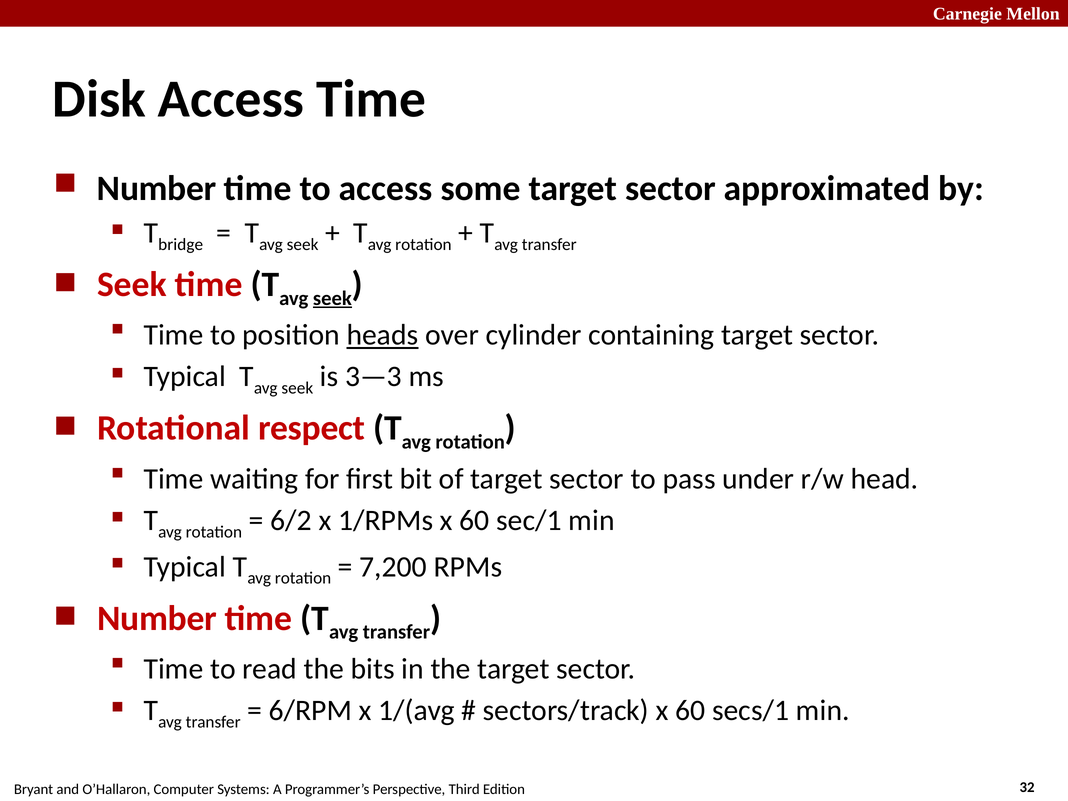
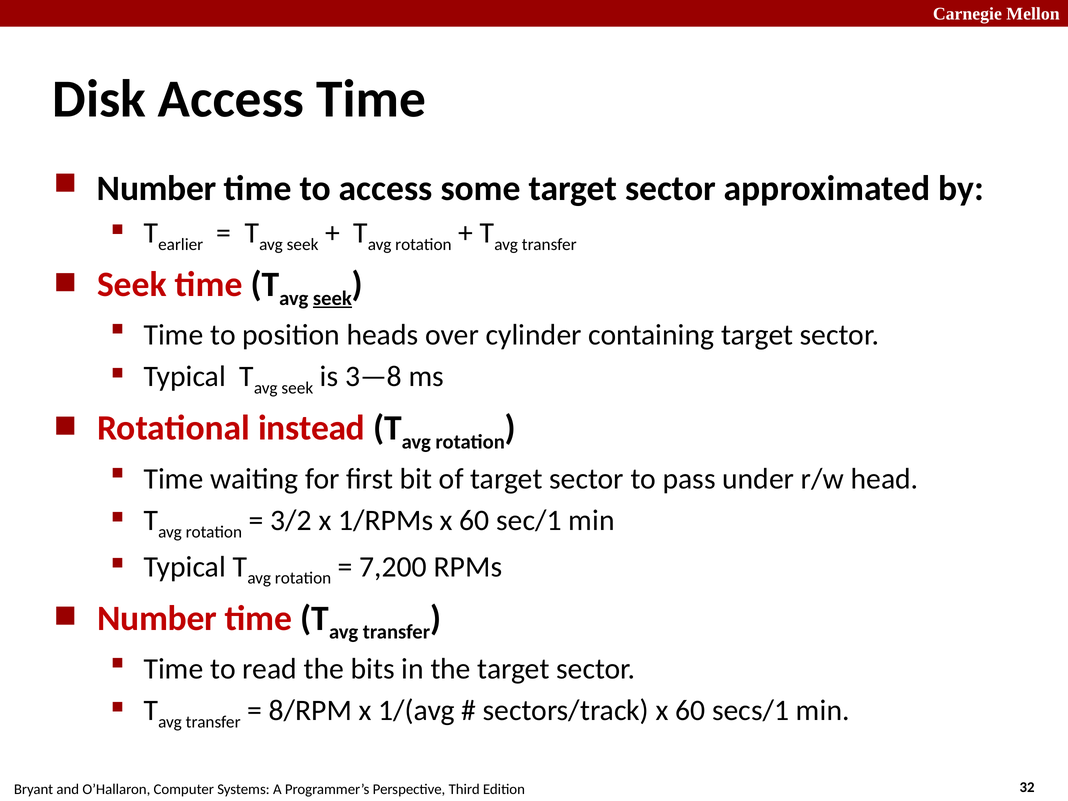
bridge: bridge -> earlier (181, 245)
heads underline: present -> none (383, 335)
3—3: 3—3 -> 3—8 (374, 377)
respect: respect -> instead (312, 428)
6/2: 6/2 -> 3/2 (291, 520)
6/RPM: 6/RPM -> 8/RPM (310, 710)
